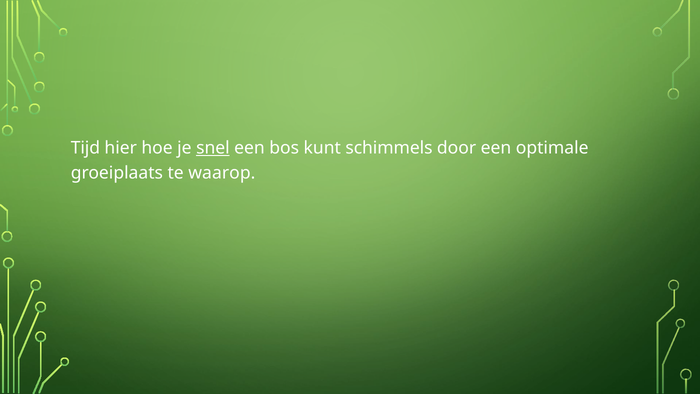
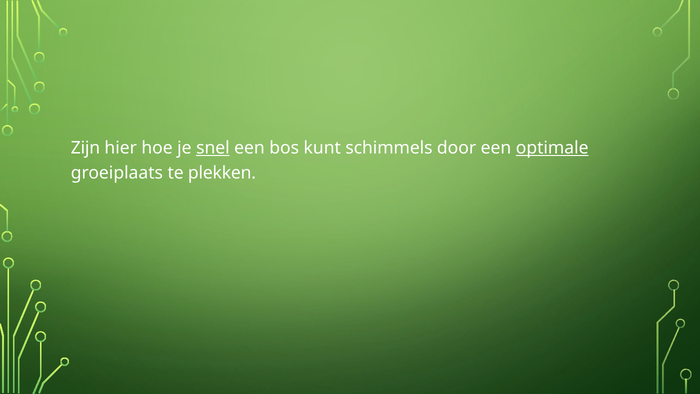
Tijd: Tijd -> Zijn (85, 148)
optimale underline: none -> present (552, 148)
waarop: waarop -> plekken (222, 173)
